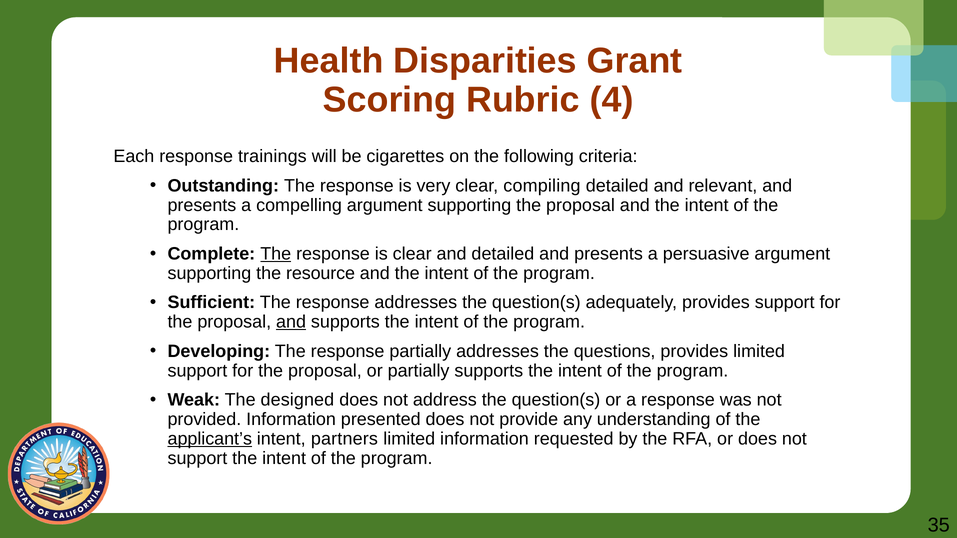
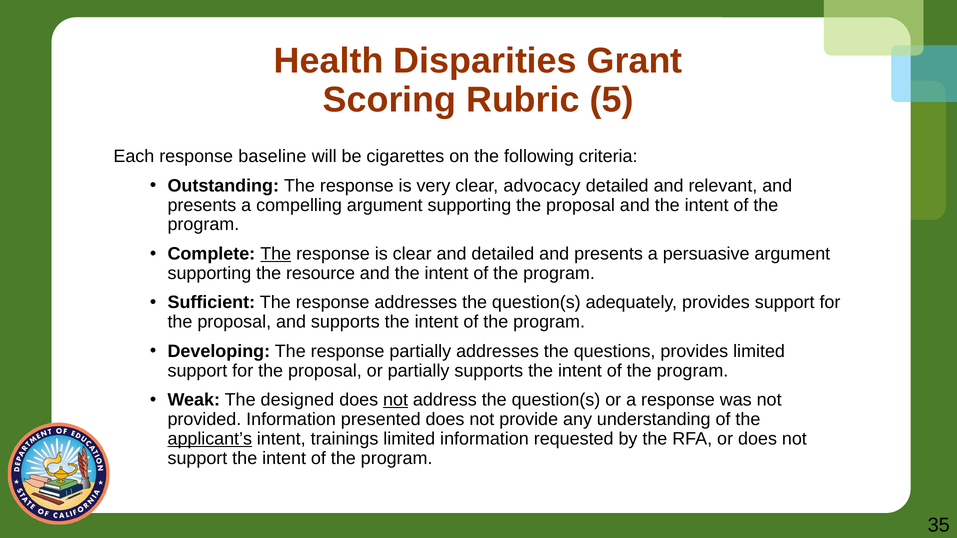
4: 4 -> 5 (612, 100)
trainings: trainings -> baseline (272, 156)
compiling: compiling -> advocacy (542, 186)
and underline: present -> none (291, 322)
not underline: none -> present (396, 400)
partners: partners -> trainings (345, 439)
